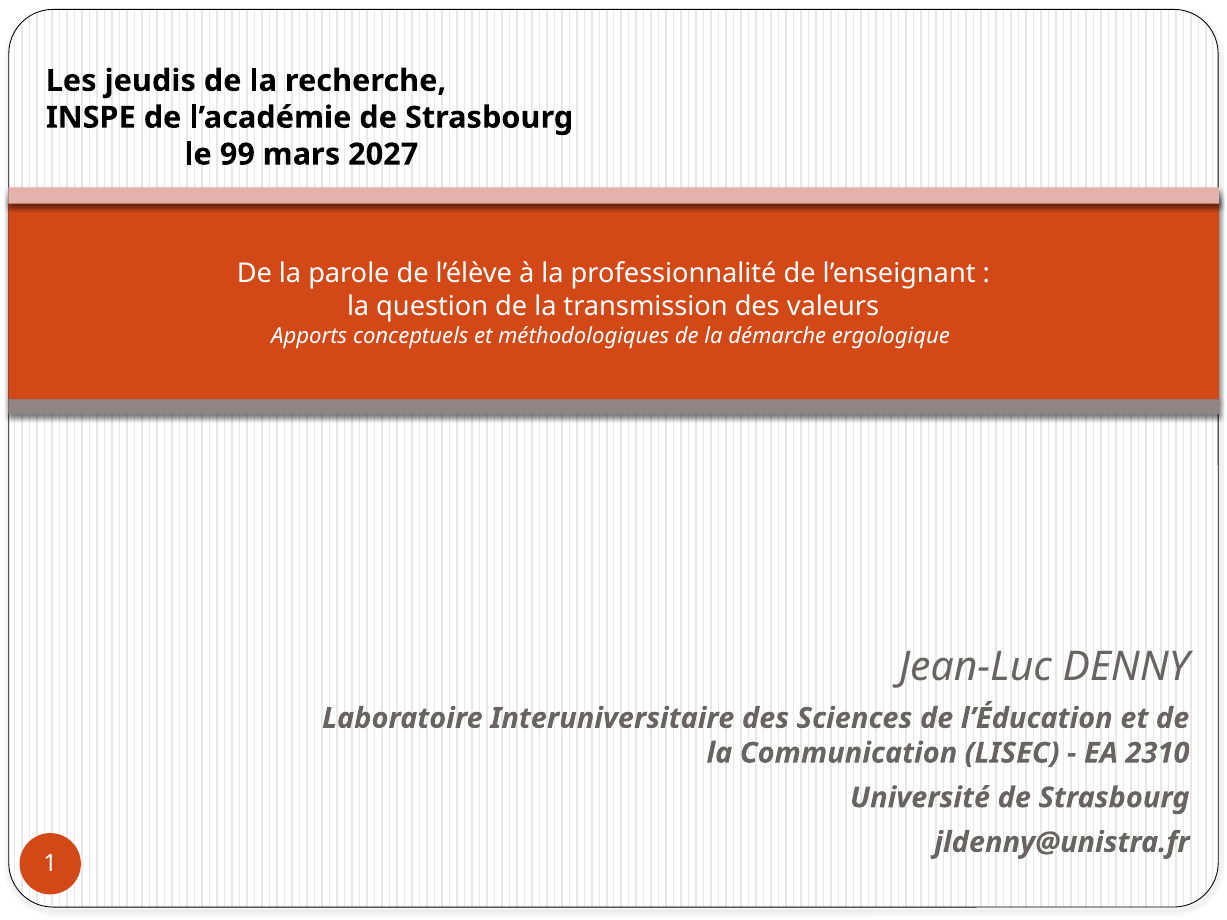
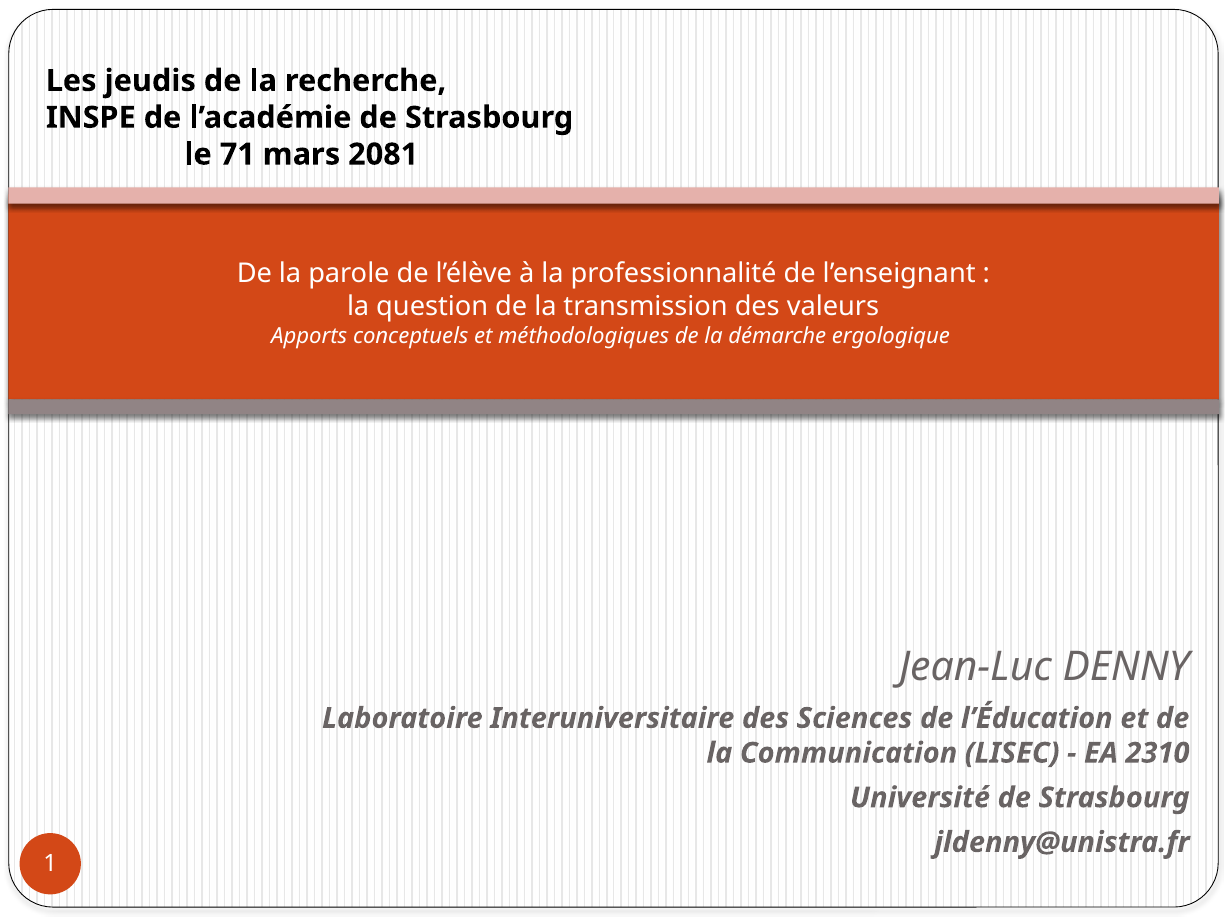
99: 99 -> 71 (237, 154)
2027: 2027 -> 2081 (383, 154)
